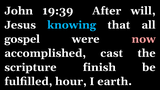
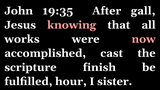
19:39: 19:39 -> 19:35 (58, 11)
will: will -> gall (143, 11)
knowing colour: light blue -> pink (72, 25)
gospel: gospel -> works (22, 39)
earth: earth -> sister (115, 81)
